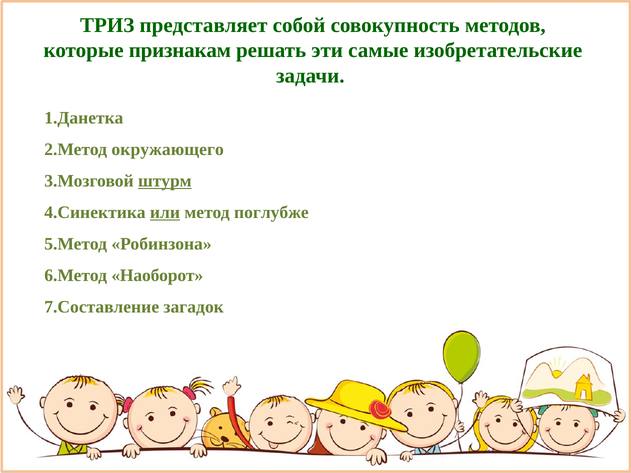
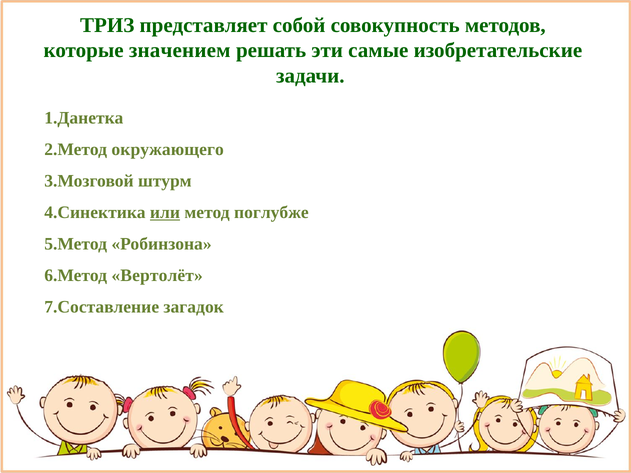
признакам: признакам -> значением (180, 50)
штурм underline: present -> none (165, 181)
Наоборот: Наоборот -> Вертолёт (157, 276)
